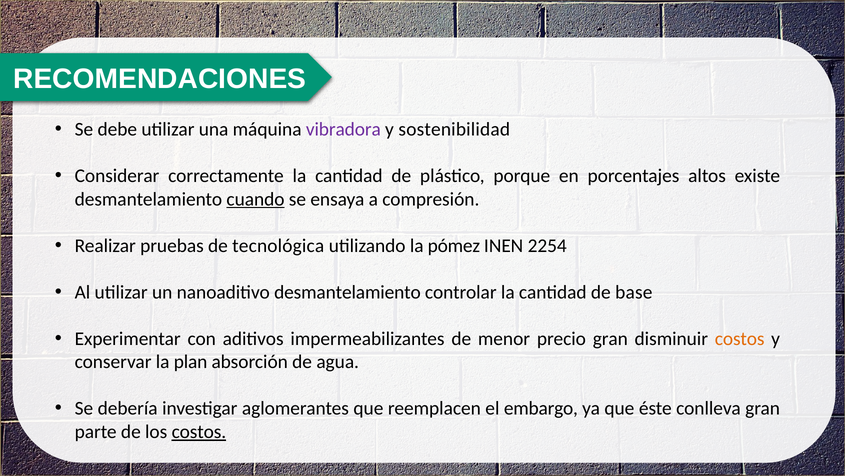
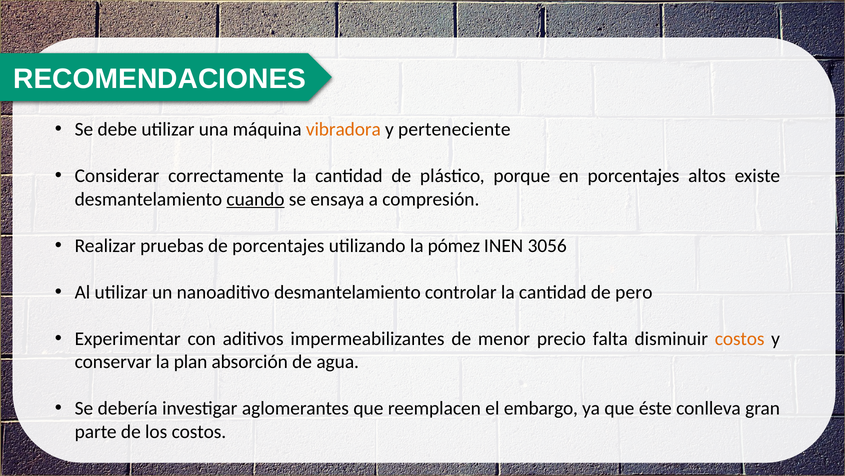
vibradora colour: purple -> orange (343, 129)
sostenibilidad: sostenibilidad -> perteneciente (454, 129)
de tecnológica: tecnológica -> porcentajes (278, 245)
2254: 2254 -> 3056 (547, 245)
base: base -> pero (634, 292)
precio gran: gran -> falta (610, 338)
costos underline: present -> none (199, 431)
